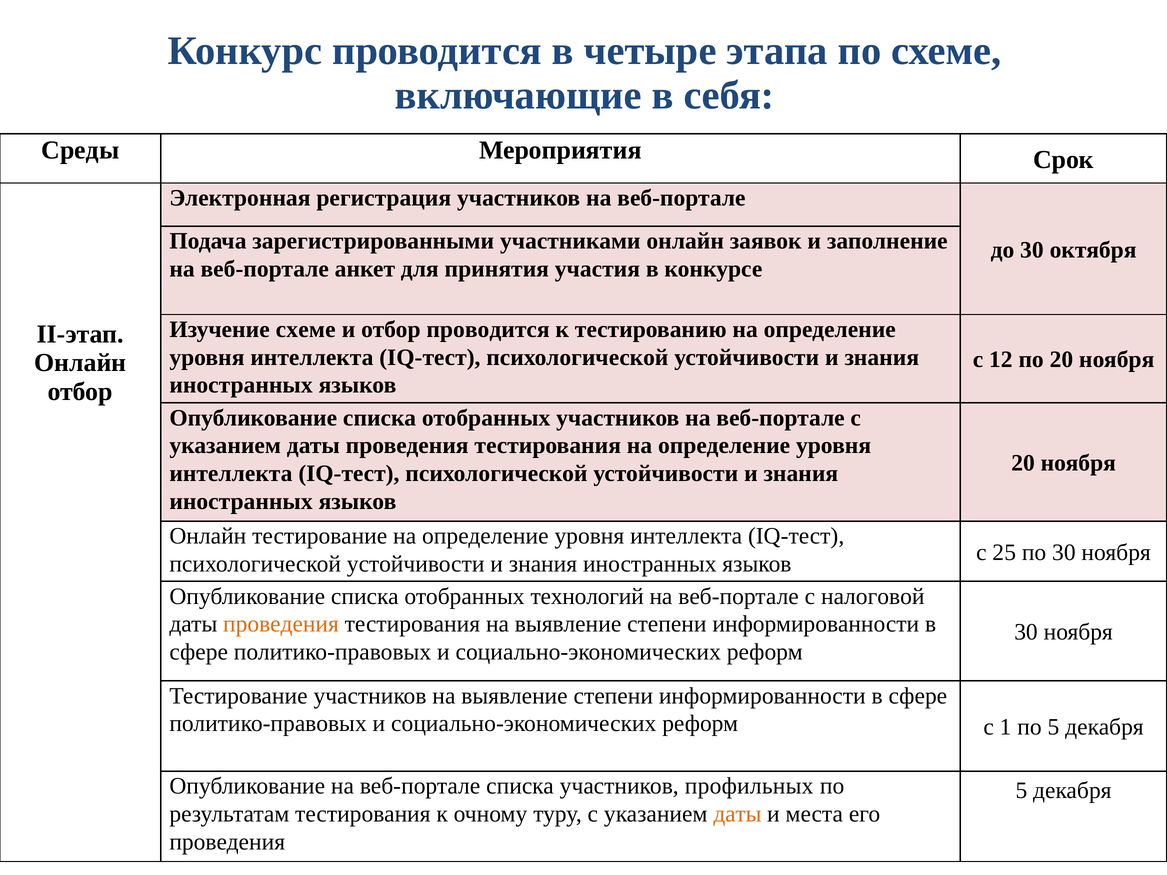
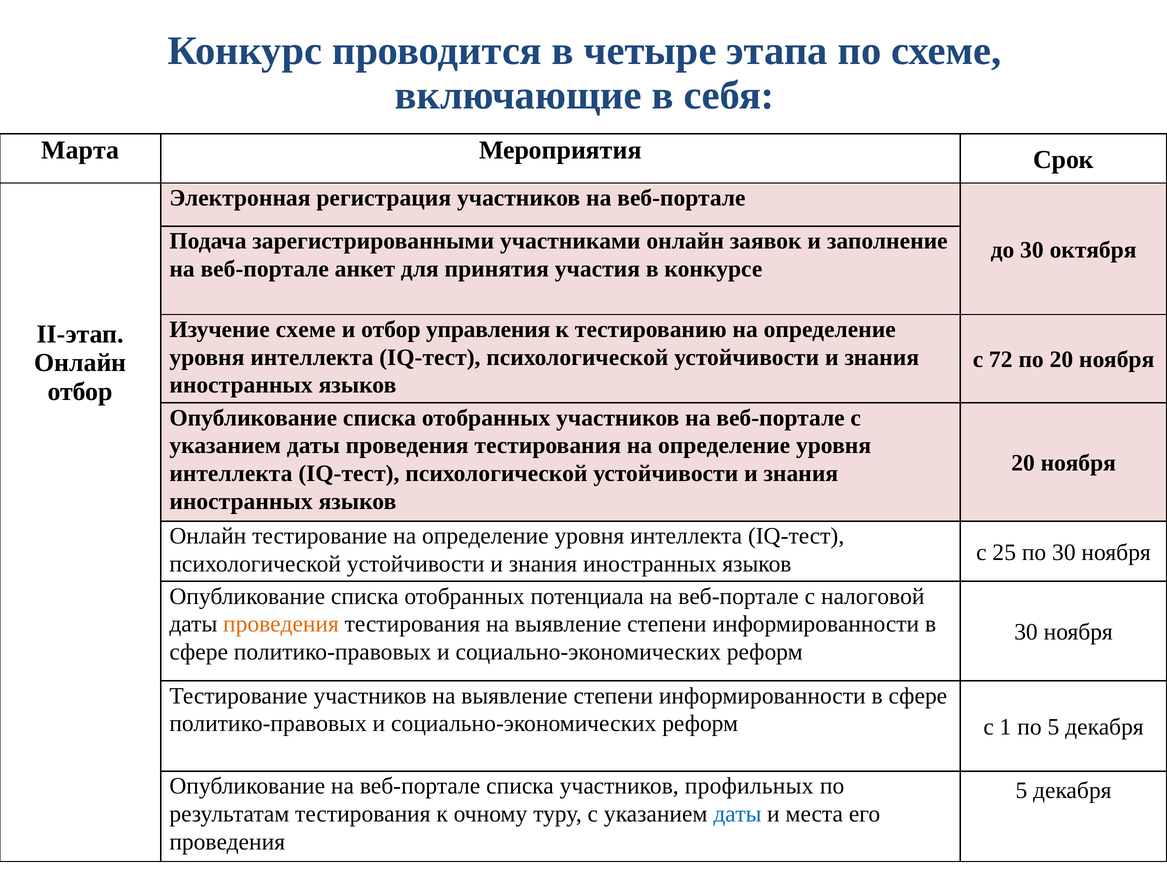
Среды: Среды -> Марта (80, 150)
отбор проводится: проводится -> управления (488, 330)
12: 12 -> 72 (1001, 360)
технологий: технологий -> потенциала (587, 597)
даты colour: orange -> blue (737, 814)
